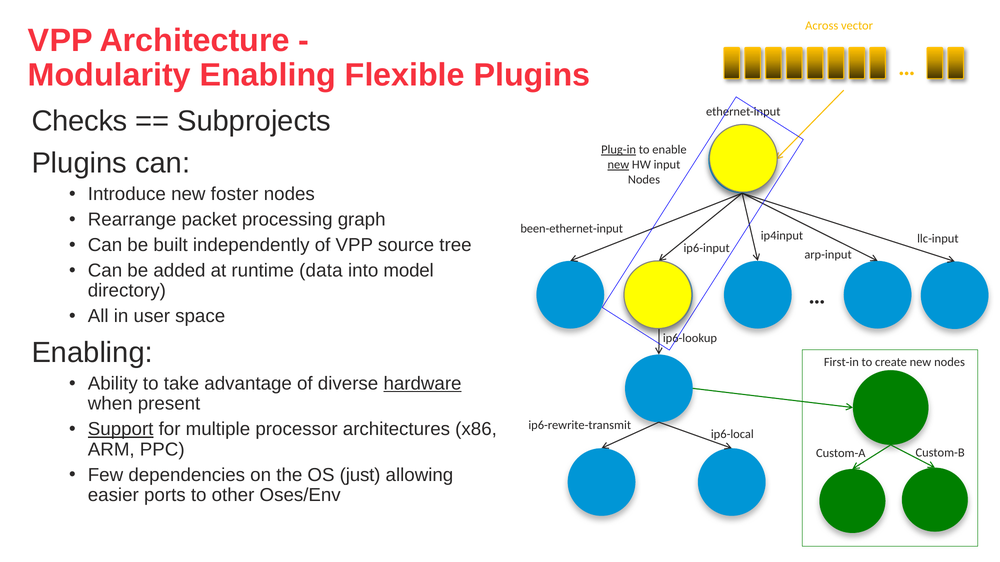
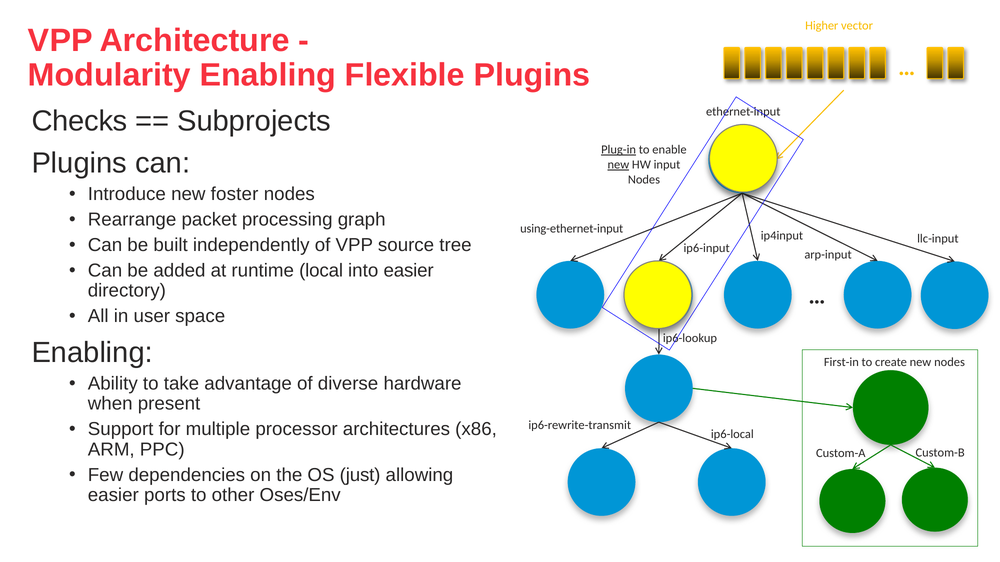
Across: Across -> Higher (822, 25)
been-ethernet-input: been-ethernet-input -> using-ethernet-input (572, 229)
data: data -> local (321, 271)
into model: model -> easier (409, 271)
hardware underline: present -> none (423, 384)
Support underline: present -> none (121, 430)
